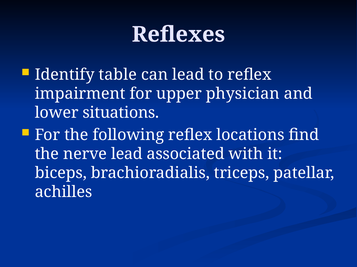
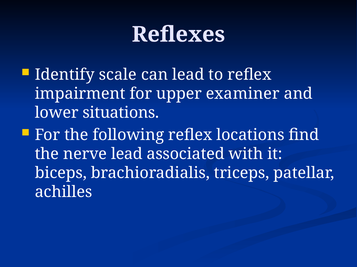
table: table -> scale (118, 75)
physician: physician -> examiner (243, 94)
